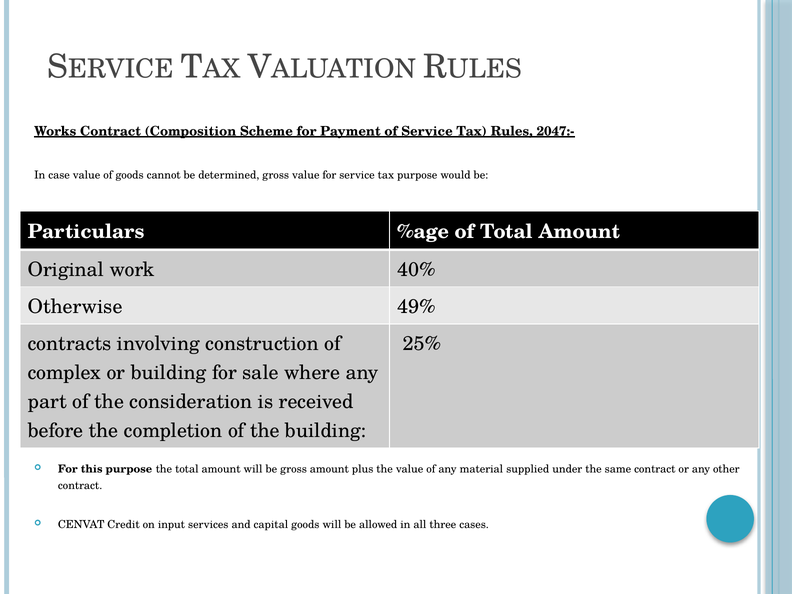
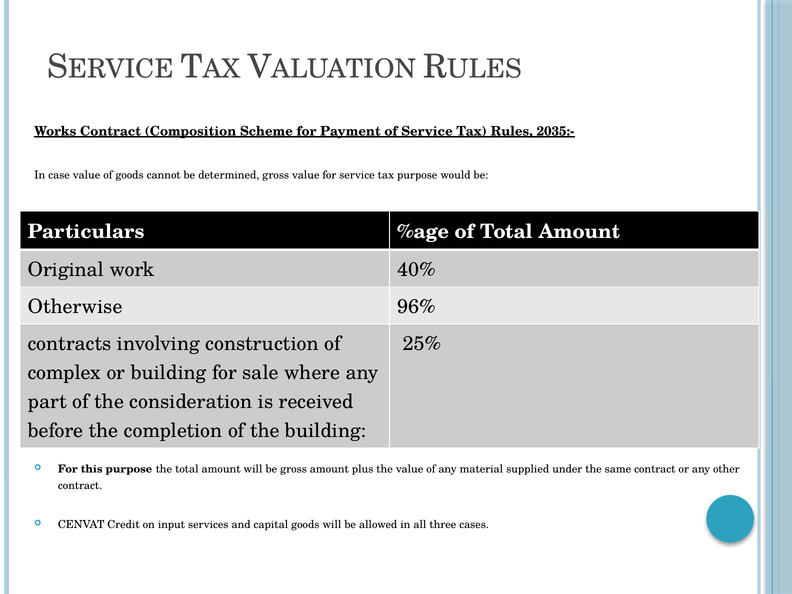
2047:-: 2047:- -> 2035:- (555, 131)
49%: 49% -> 96% (417, 307)
